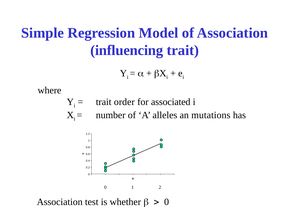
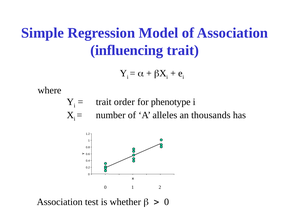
associated: associated -> phenotype (171, 102)
mutations: mutations -> thousands (211, 115)
